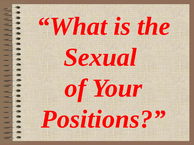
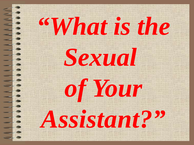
Positions: Positions -> Assistant (103, 119)
